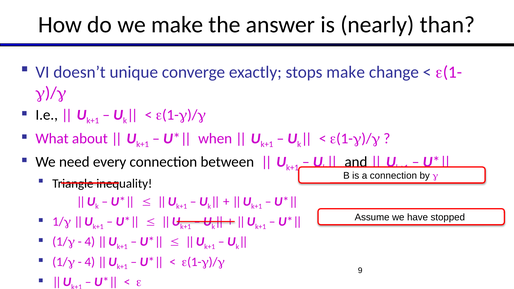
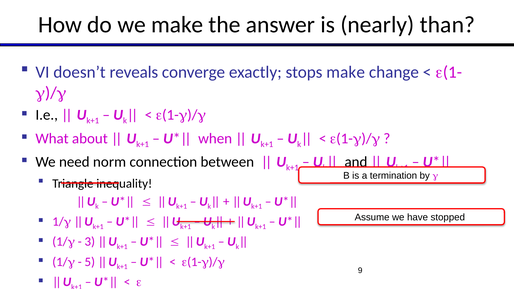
unique: unique -> reveals (134, 72)
every: every -> norm (110, 162)
a connection: connection -> termination (393, 176)
4: 4 -> 3 (90, 242)
4: 4 -> 5 (90, 262)
